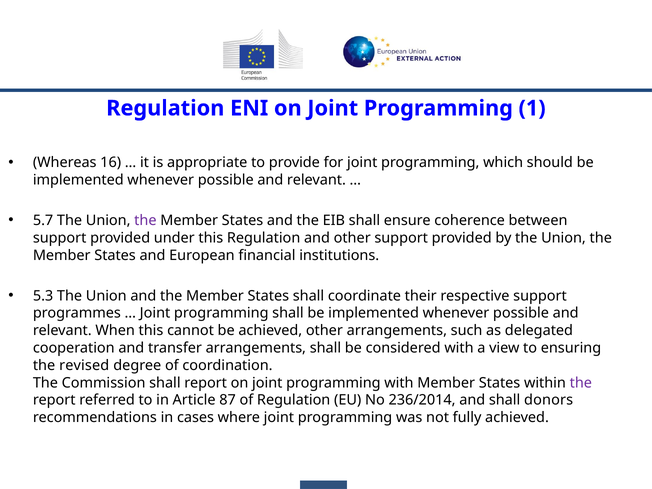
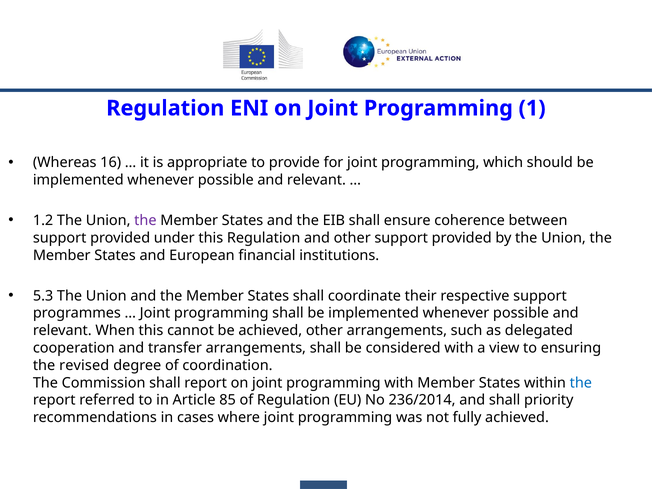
5.7: 5.7 -> 1.2 (43, 221)
the colour: purple -> blue (581, 383)
87: 87 -> 85 (228, 400)
donors: donors -> priority (549, 400)
